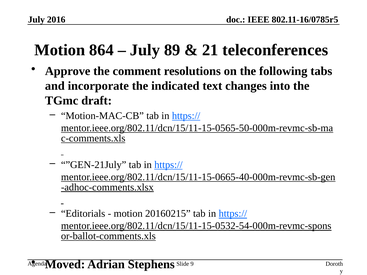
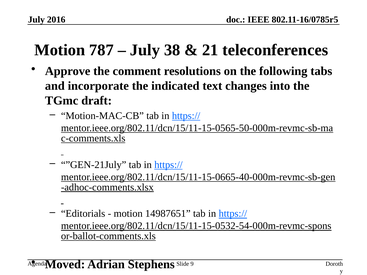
864: 864 -> 787 (101, 50)
89: 89 -> 38 (172, 50)
20160215: 20160215 -> 14987651 (168, 214)
